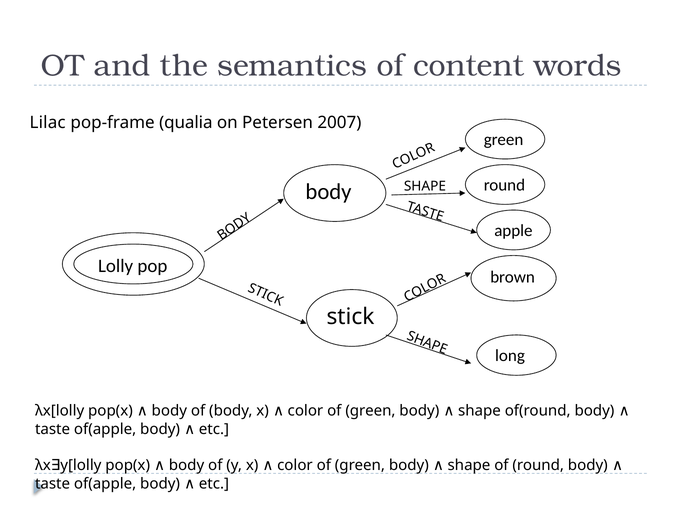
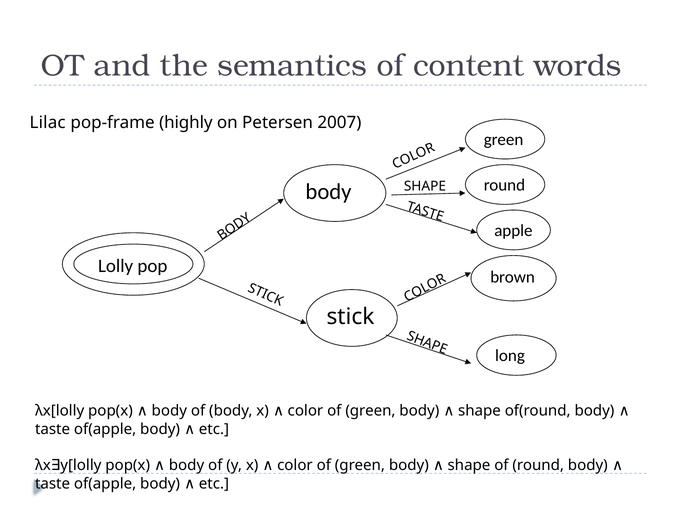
qualia: qualia -> highly (186, 123)
